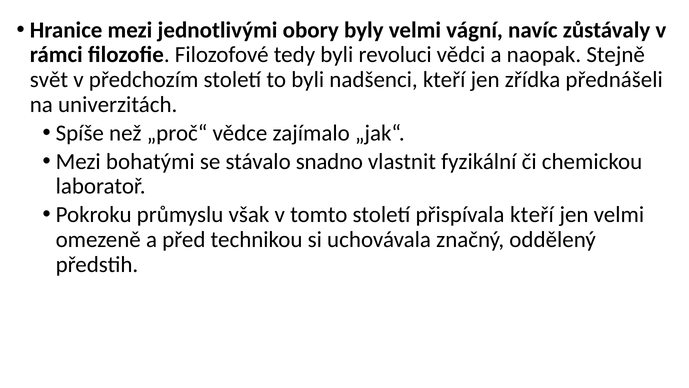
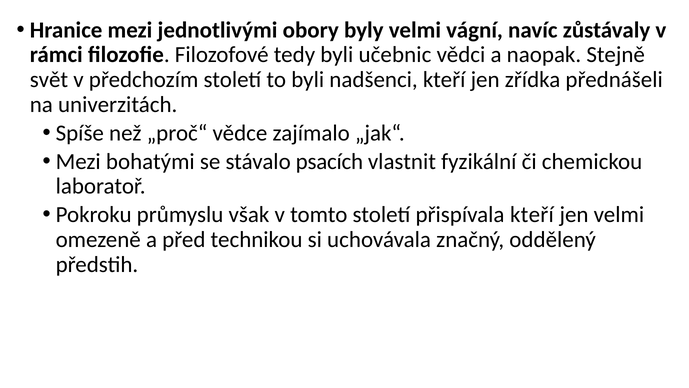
revoluci: revoluci -> učebnic (395, 55)
snadno: snadno -> psacích (329, 161)
